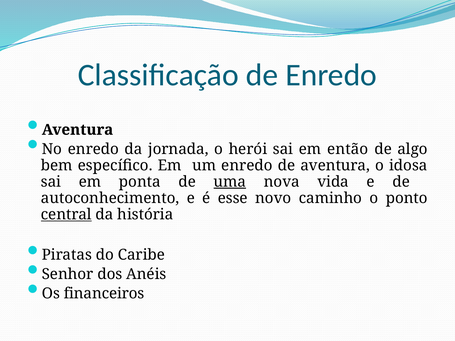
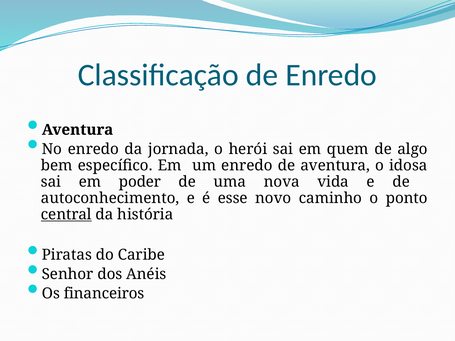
então: então -> quem (348, 149)
ponta: ponta -> poder (140, 182)
uma underline: present -> none (230, 182)
